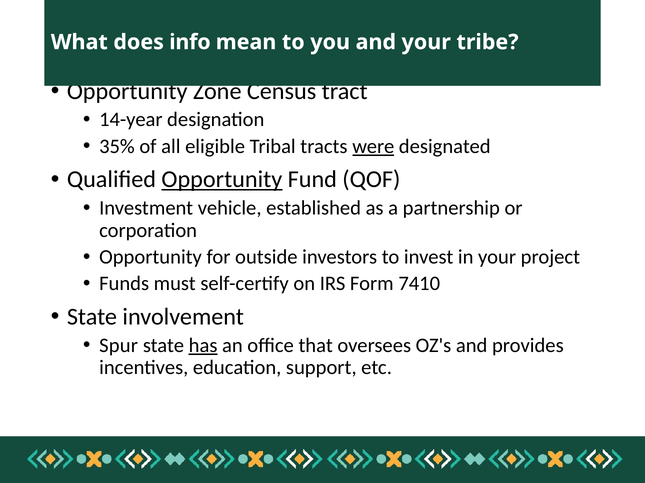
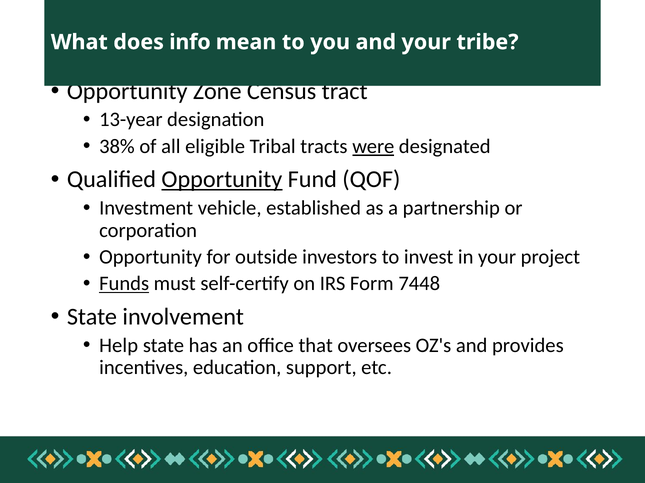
14-year: 14-year -> 13-year (131, 120)
35%: 35% -> 38% (117, 147)
Funds underline: none -> present (124, 284)
7410: 7410 -> 7448 (419, 284)
Spur: Spur -> Help (119, 346)
has underline: present -> none (203, 346)
